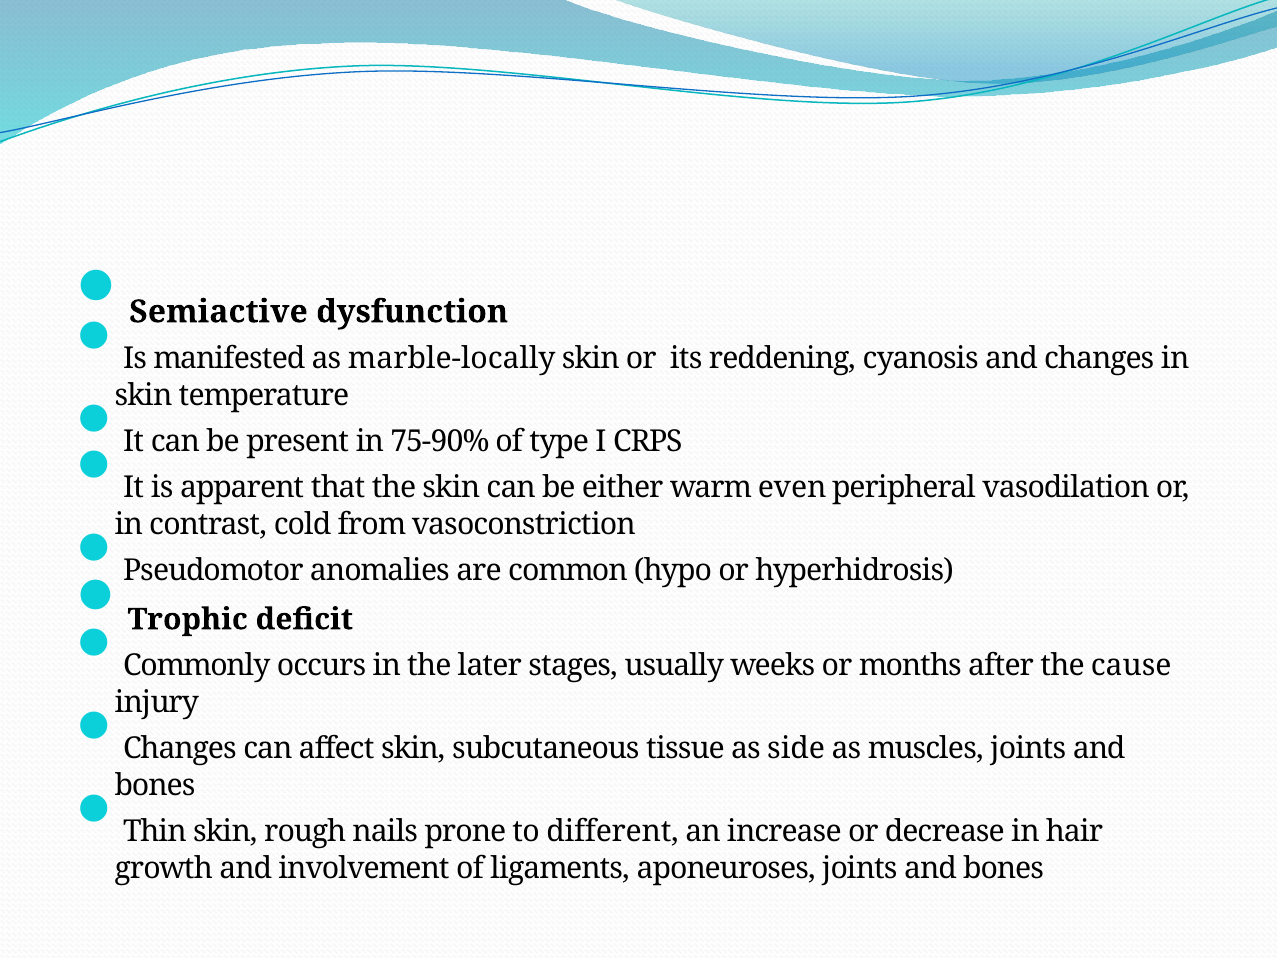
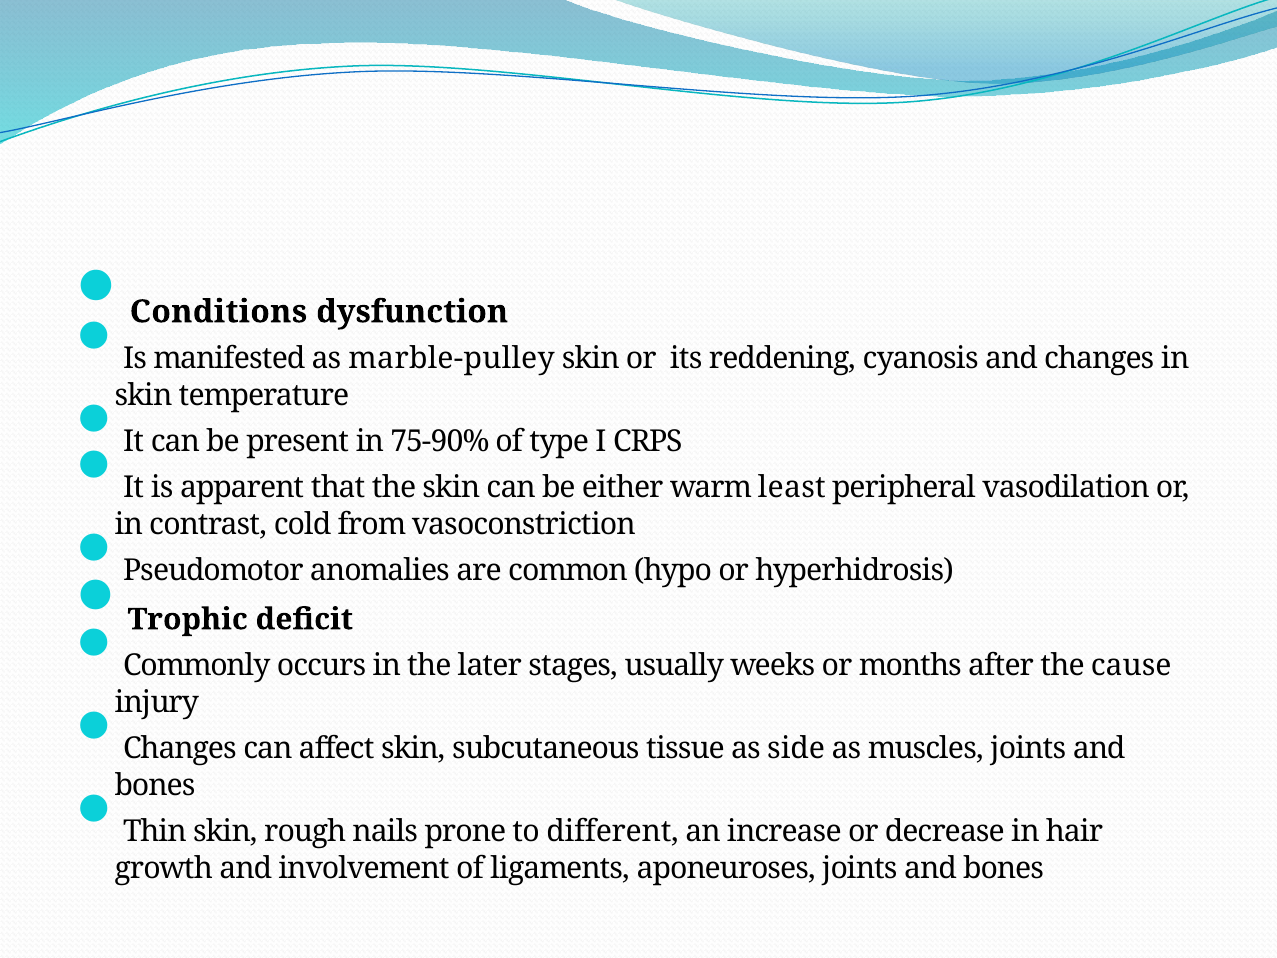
Semiactive: Semiactive -> Conditions (218, 312)
marble-locally: marble-locally -> marble-pulley (452, 359)
even: even -> least (792, 488)
